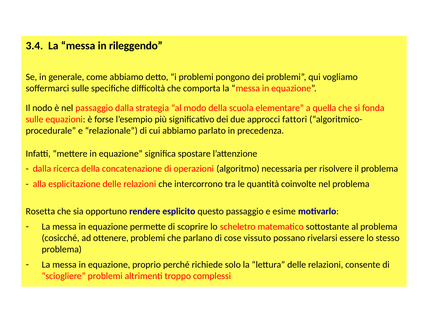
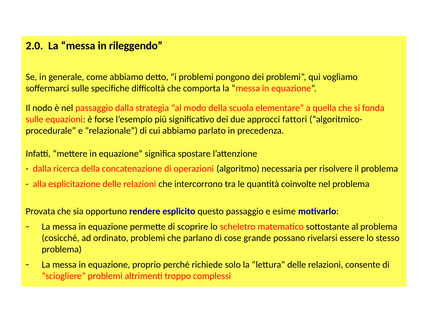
3.4: 3.4 -> 2.0 (34, 46)
Rosetta: Rosetta -> Provata (40, 211)
ottenere: ottenere -> ordinato (111, 238)
vissuto: vissuto -> grande (257, 238)
